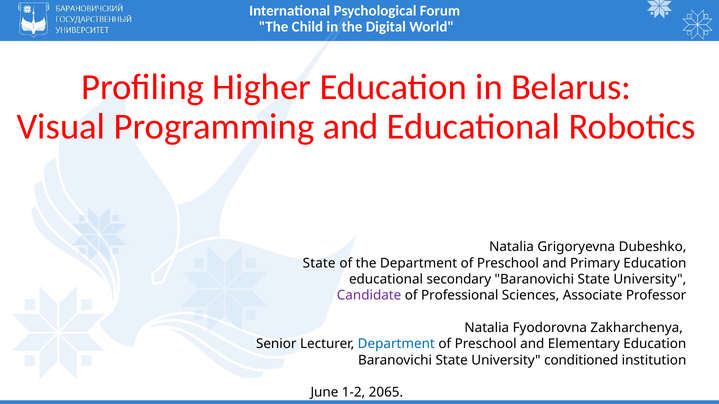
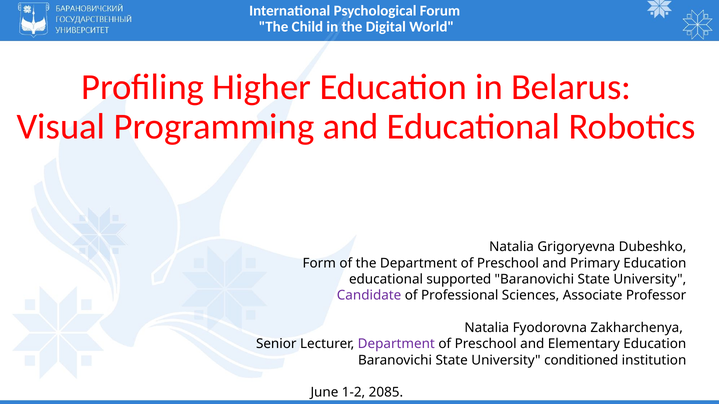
State: State -> Form (319, 263)
secondary: secondary -> supported (459, 280)
Department colour: blue -> purple (396, 344)
2065: 2065 -> 2085 (386, 393)
